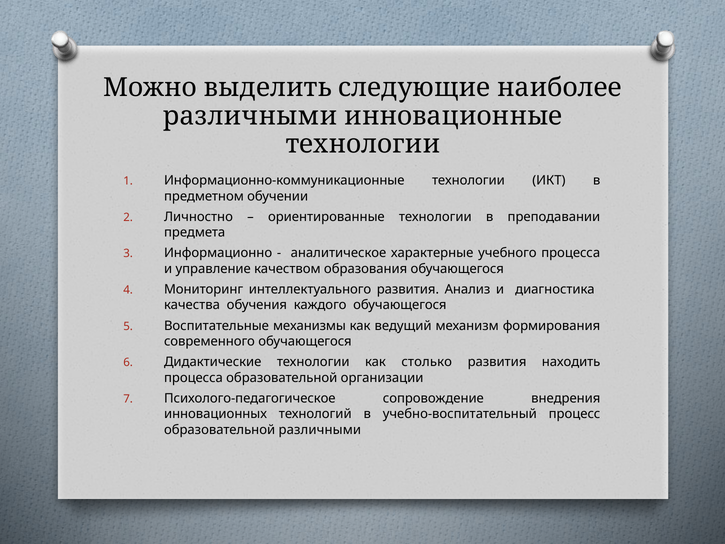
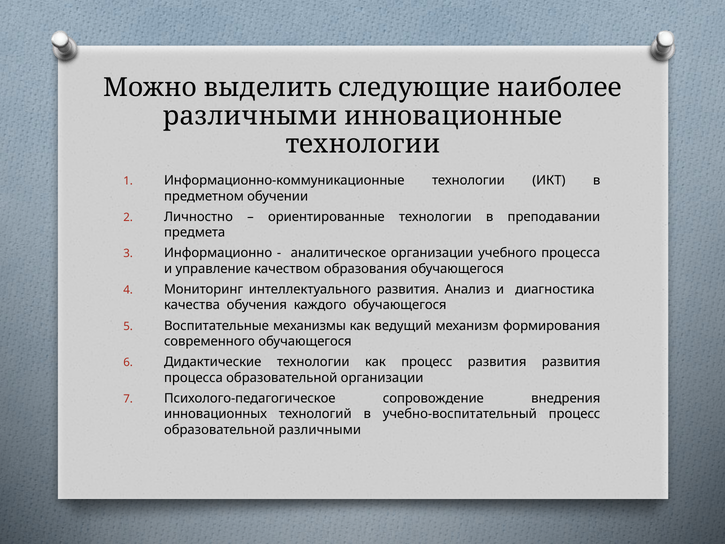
аналитическое характерные: характерные -> организации (432, 253)
как столько: столько -> процесс (427, 362)
развития находить: находить -> развития (571, 362)
